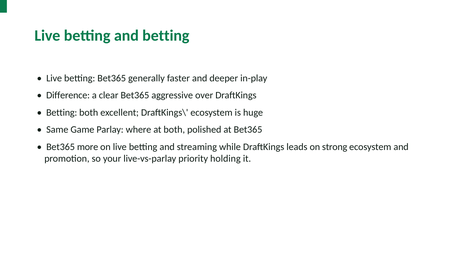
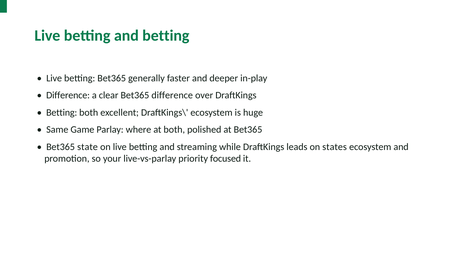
Bet365 aggressive: aggressive -> difference (172, 95)
more: more -> state (87, 147)
strong: strong -> states (335, 147)
holding: holding -> focused (226, 159)
